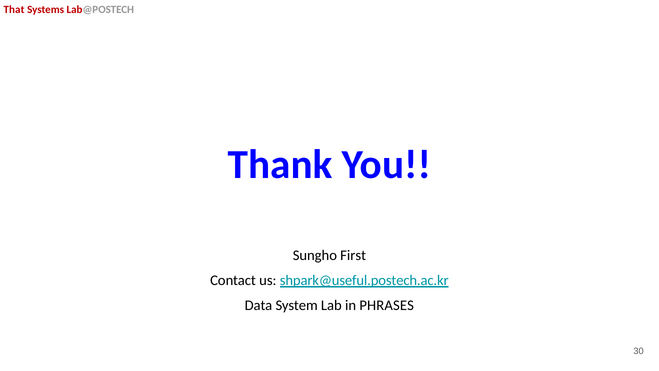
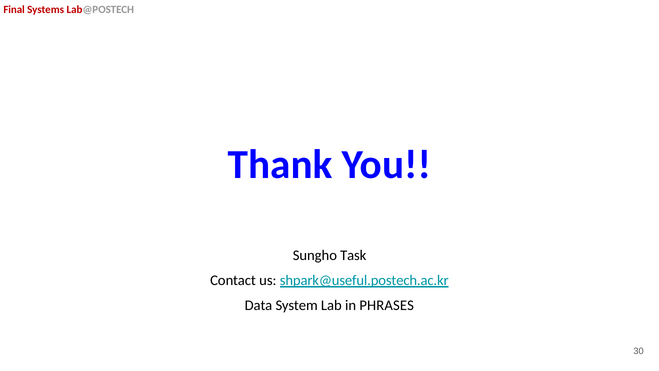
That: That -> Final (14, 10)
First: First -> Task (353, 255)
